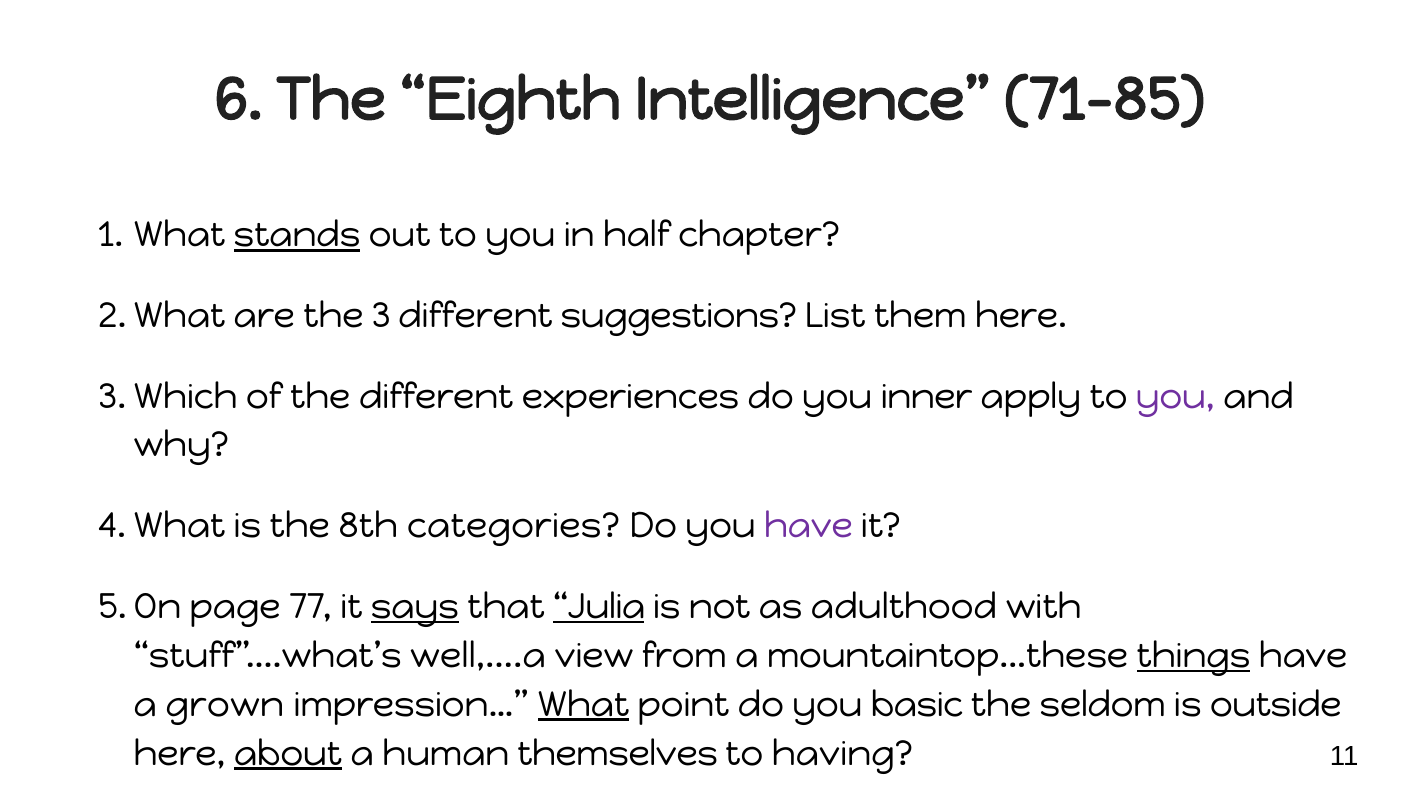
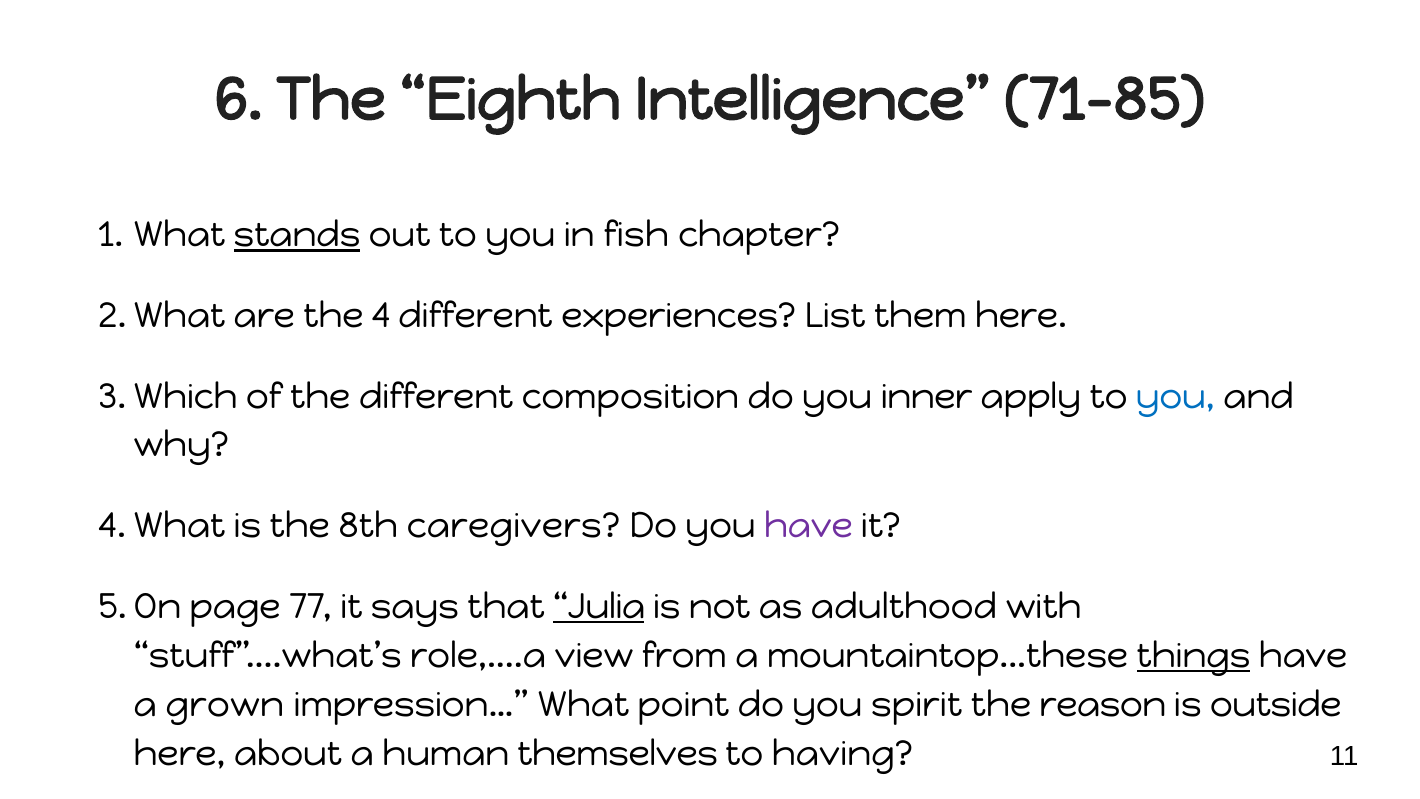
half: half -> fish (636, 235)
3: 3 -> 4 (381, 316)
suggestions: suggestions -> experiences (679, 316)
experiences: experiences -> composition (630, 396)
you colour: purple -> blue (1175, 396)
categories: categories -> caregivers (514, 526)
says underline: present -> none (415, 606)
well,....a: well,....a -> role,....a (478, 655)
What underline: present -> none (583, 704)
basic: basic -> spirit (917, 704)
seldom: seldom -> reason (1103, 704)
about underline: present -> none (288, 753)
